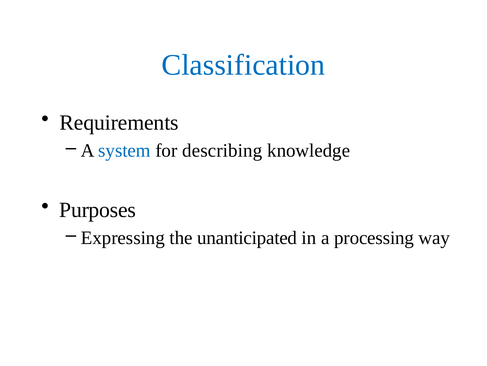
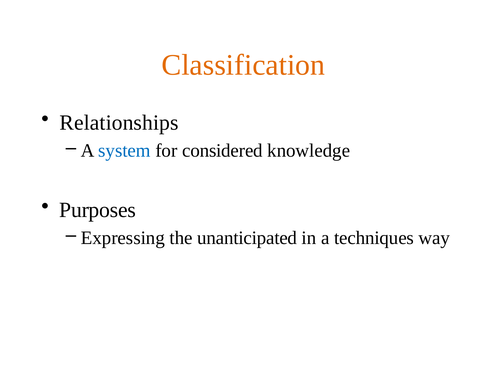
Classification colour: blue -> orange (243, 65)
Requirements: Requirements -> Relationships (119, 122)
describing: describing -> considered (222, 150)
processing: processing -> techniques (374, 237)
